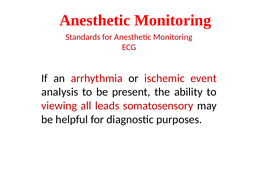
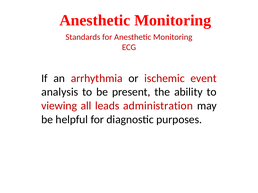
somatosensory: somatosensory -> administration (158, 106)
